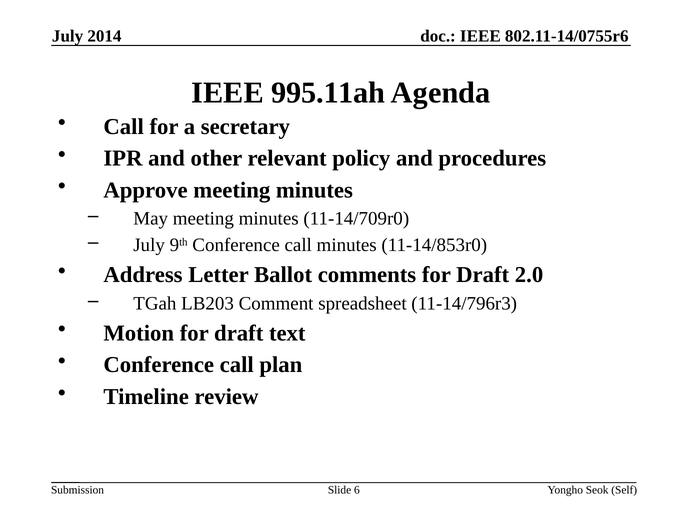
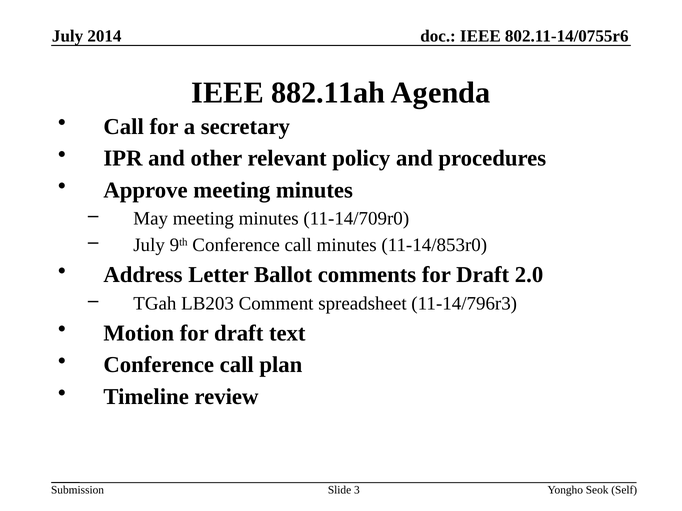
995.11ah: 995.11ah -> 882.11ah (328, 93)
6: 6 -> 3 (357, 491)
